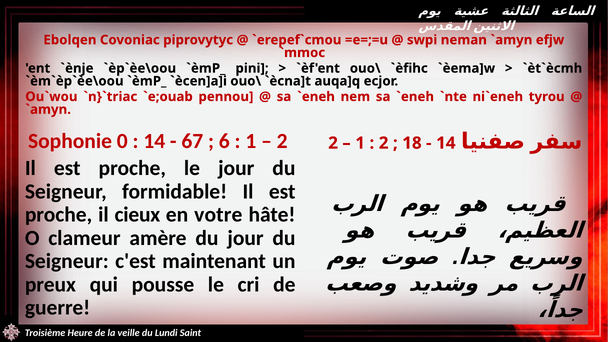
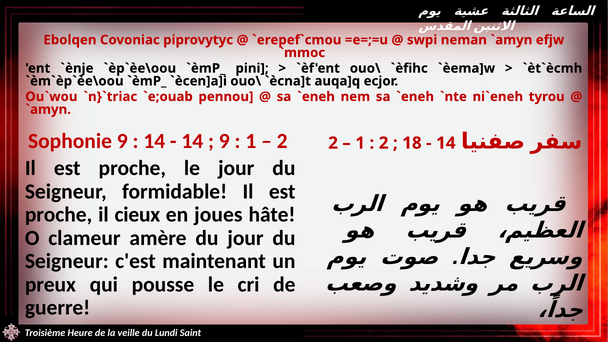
Sophonie 0: 0 -> 9 (122, 141)
67: 67 -> 14 (192, 141)
6: 6 -> 9 (224, 141)
votre: votre -> joues (218, 215)
